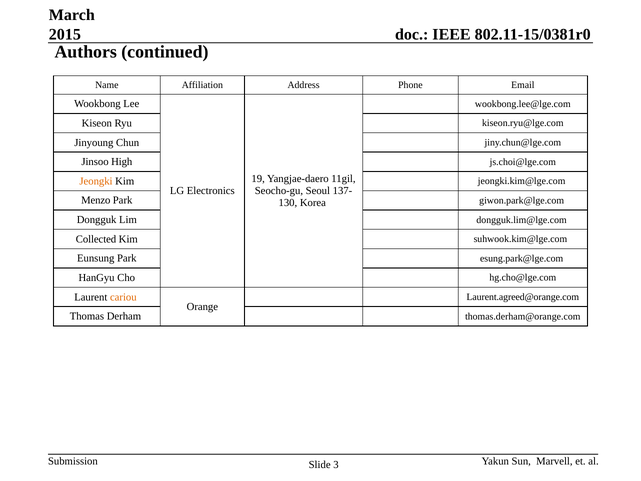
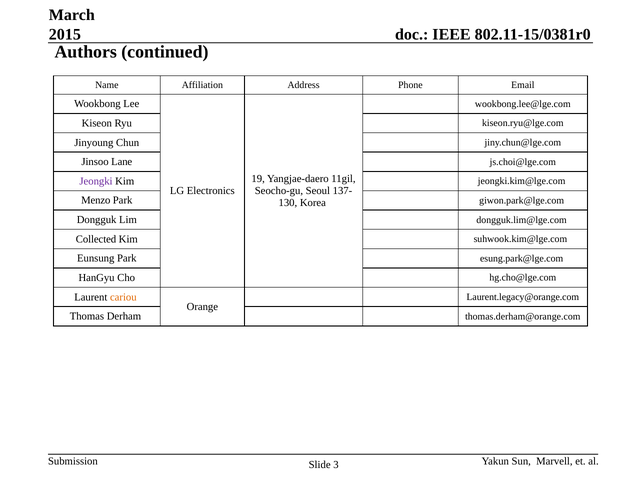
High: High -> Lane (122, 162)
Jeongki colour: orange -> purple (96, 181)
Laurent.agreed@orange.com: Laurent.agreed@orange.com -> Laurent.legacy@orange.com (523, 297)
